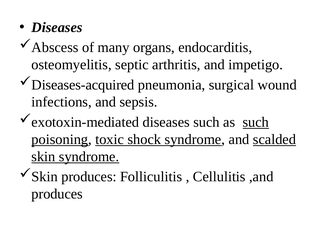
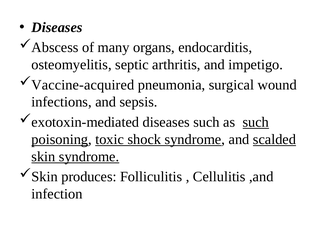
Diseases-acquired: Diseases-acquired -> Vaccine-acquired (83, 85)
produces: produces -> infection (57, 194)
